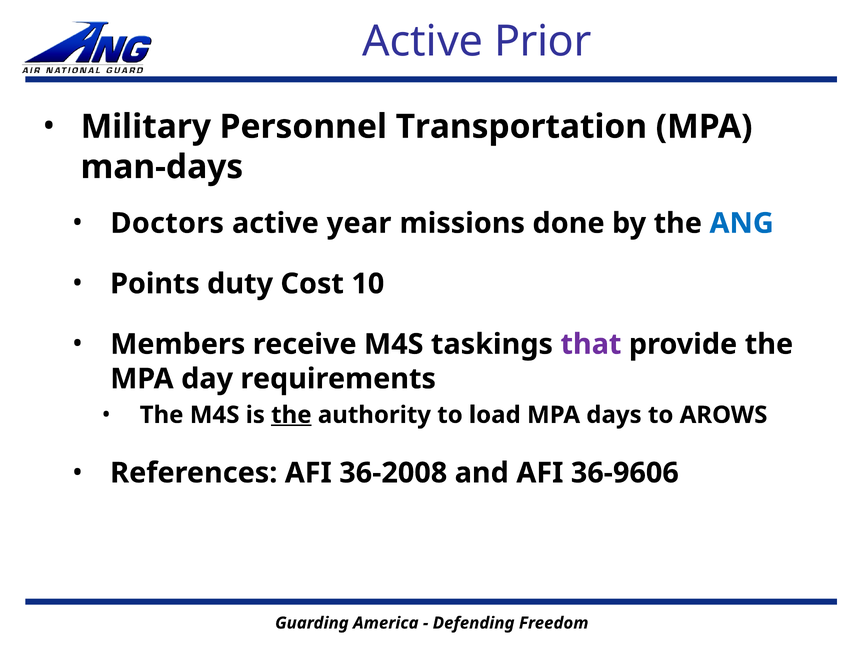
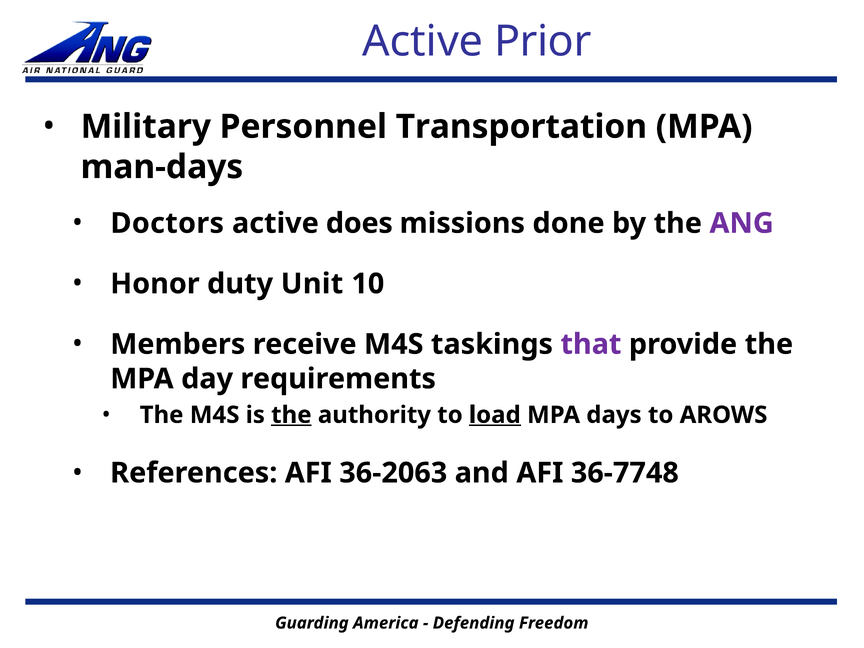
year: year -> does (359, 223)
ANG colour: blue -> purple (742, 223)
Points: Points -> Honor (155, 284)
Cost: Cost -> Unit (312, 284)
load underline: none -> present (495, 415)
36-2008: 36-2008 -> 36-2063 (393, 473)
36-9606: 36-9606 -> 36-7748 (625, 473)
